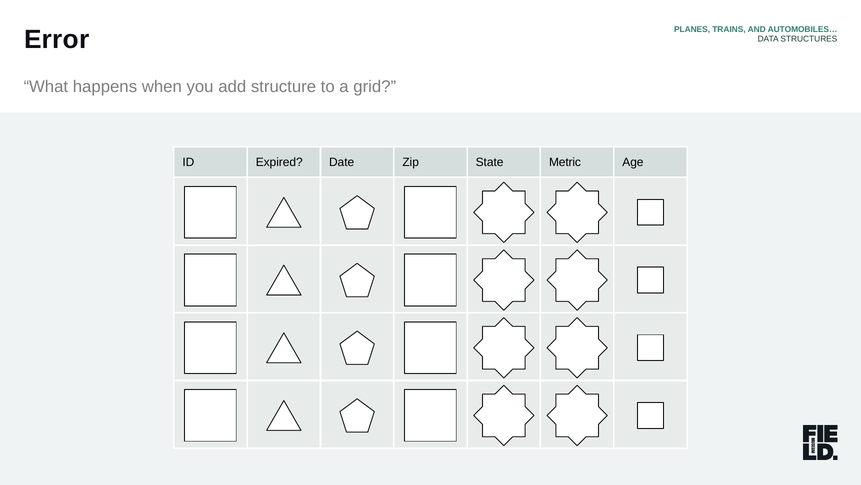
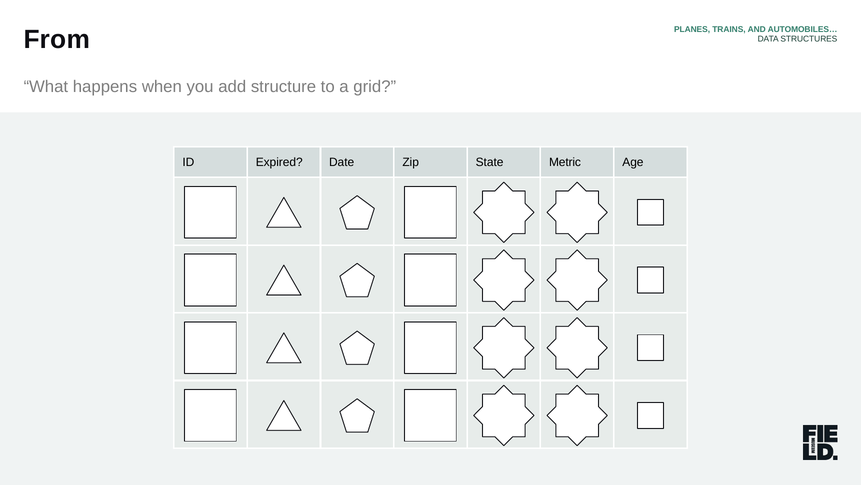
Error: Error -> From (57, 39)
